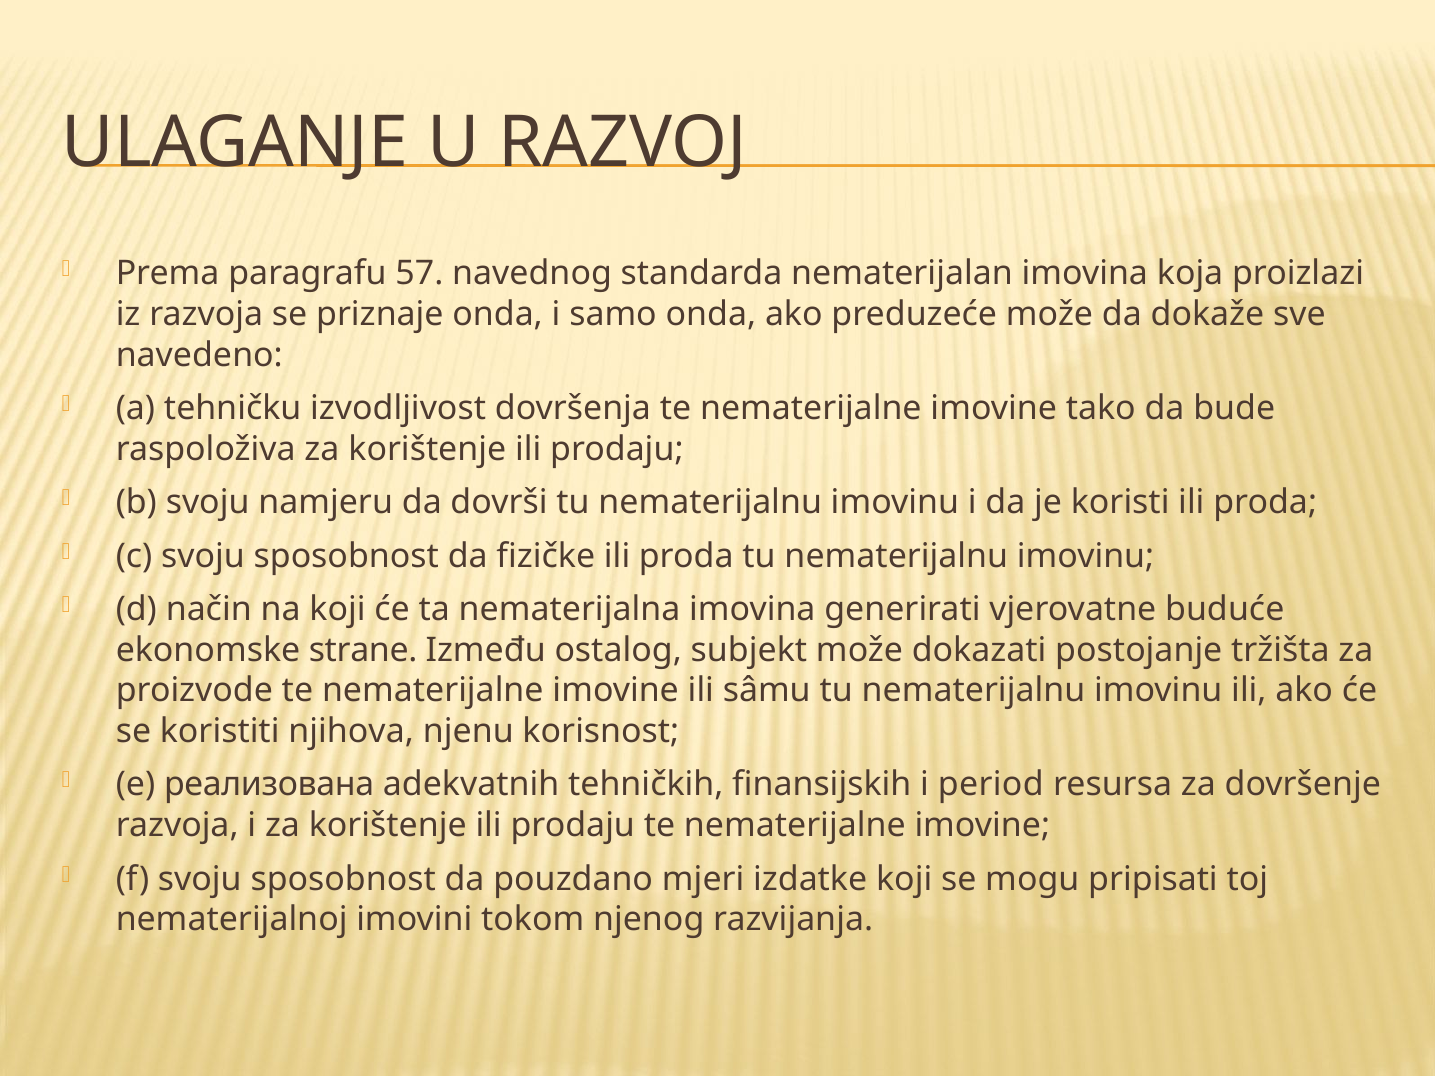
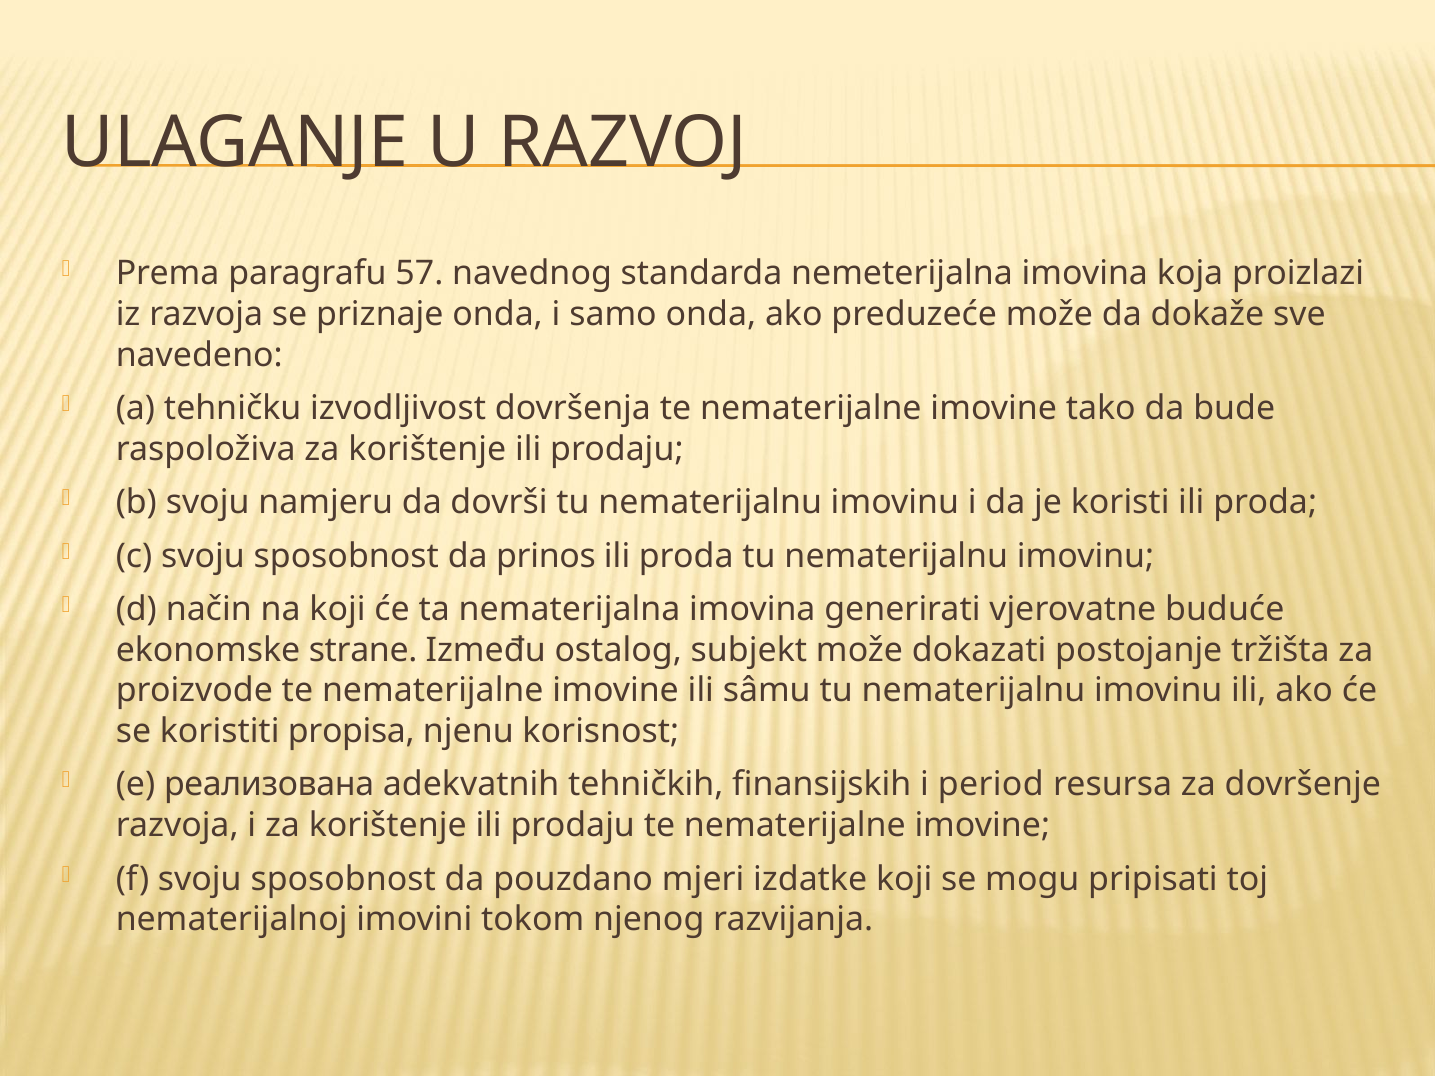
nematerijalan: nematerijalan -> nemeterijalna (902, 274)
fizičke: fizičke -> prinos (546, 556)
njihova: njihova -> propisa (351, 732)
